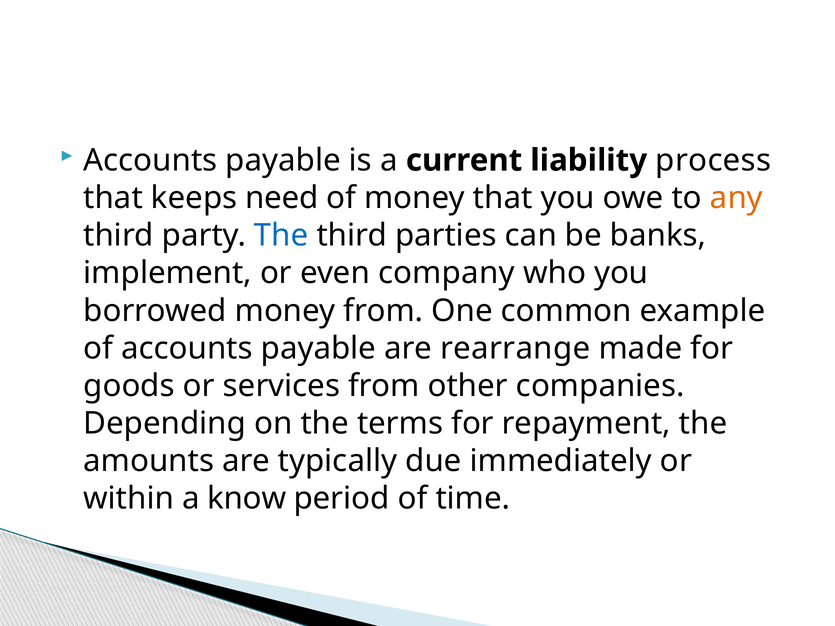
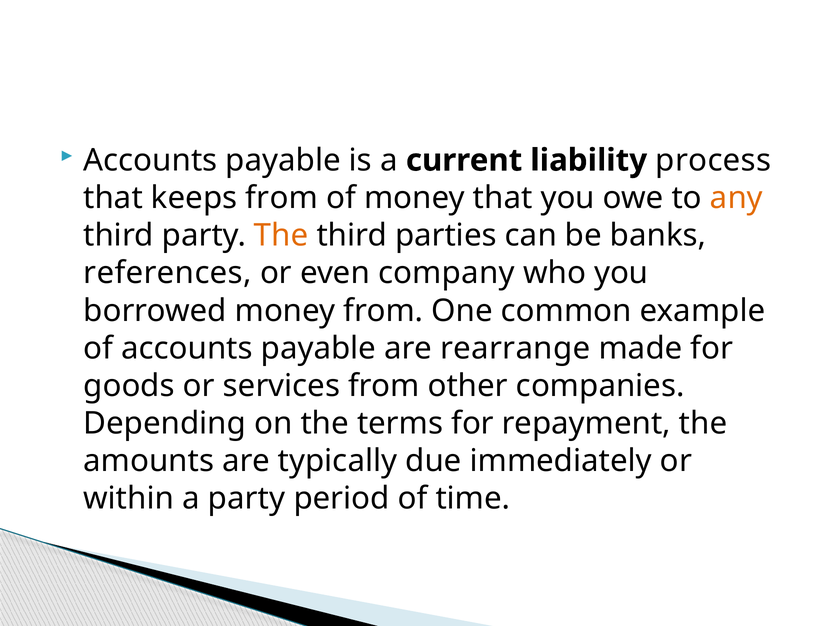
keeps need: need -> from (282, 198)
The colour: blue -> orange (281, 236)
implement: implement -> references (167, 273)
a know: know -> party (247, 499)
